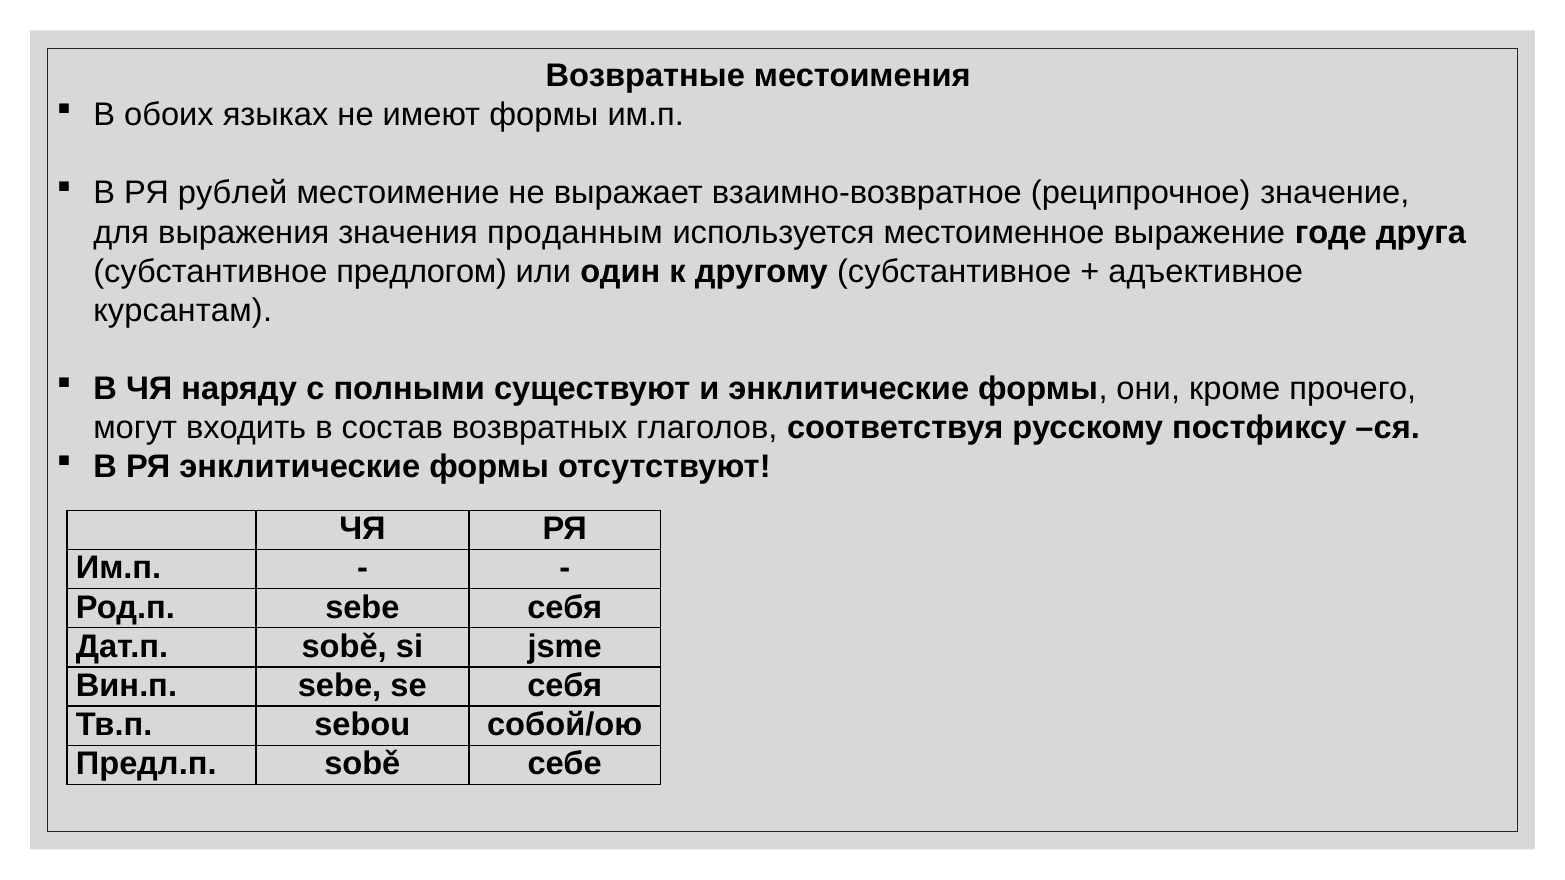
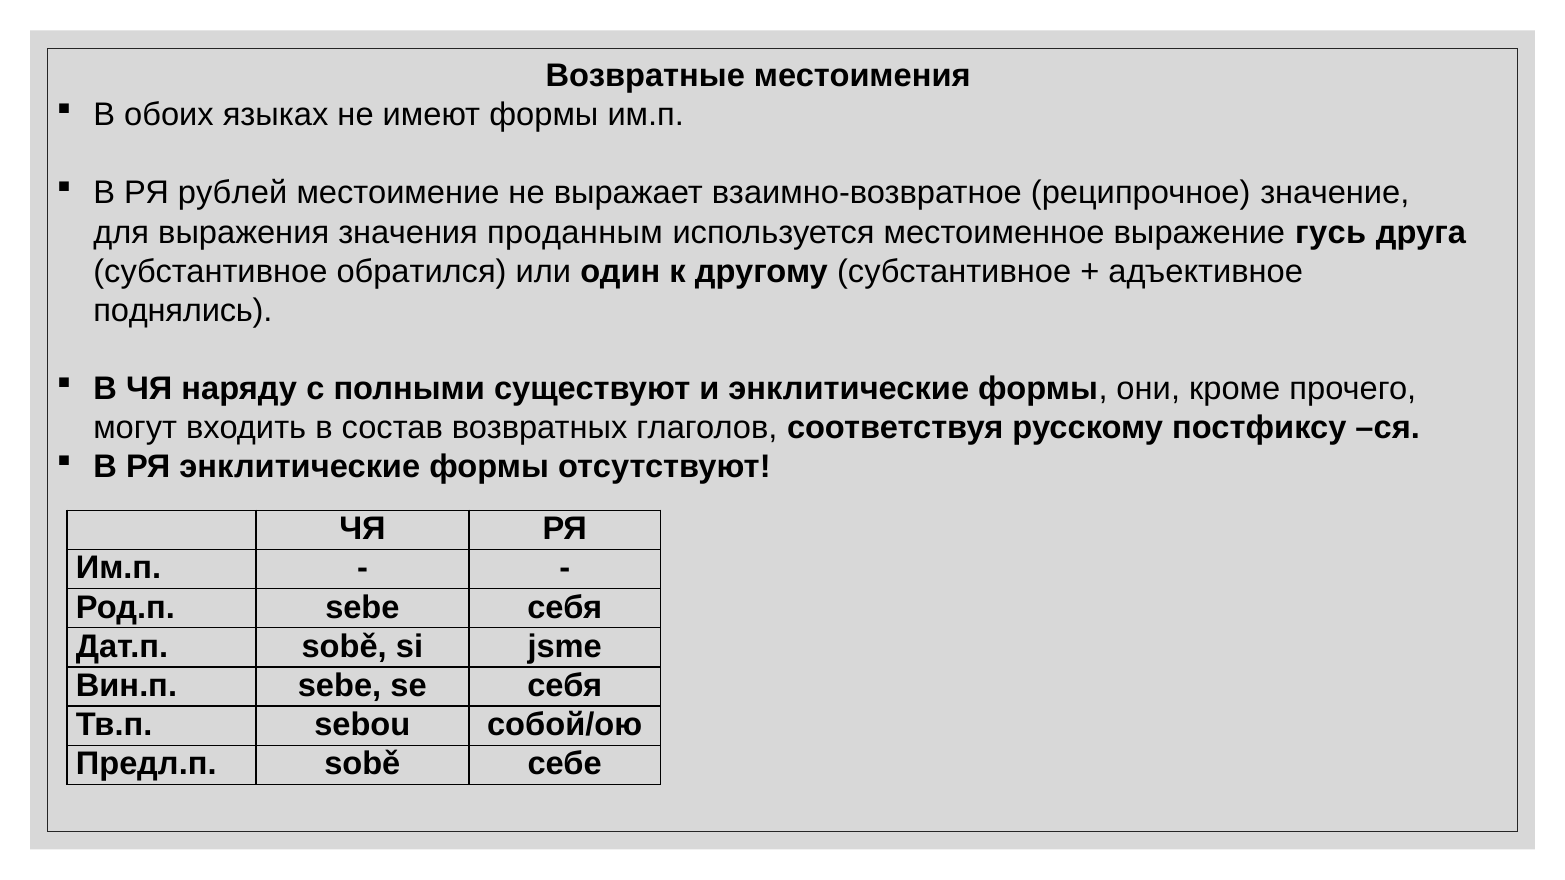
годе: годе -> гусь (1331, 232)
предлогом: предлогом -> обратился (422, 272)
курсантам: курсантам -> поднялись (183, 311)
